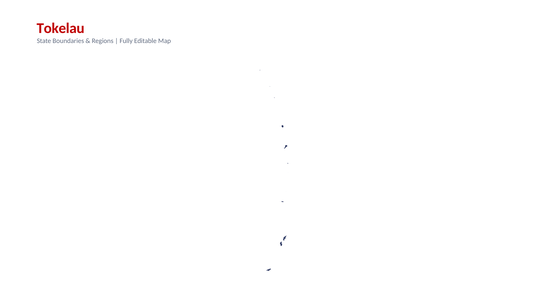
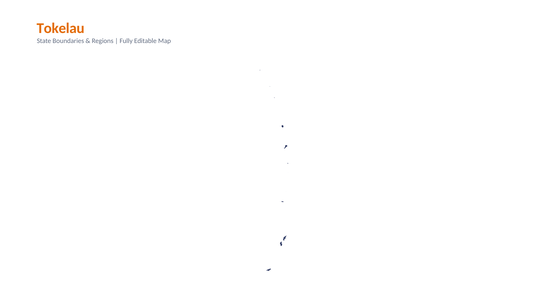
Tokelau colour: red -> orange (61, 28)
